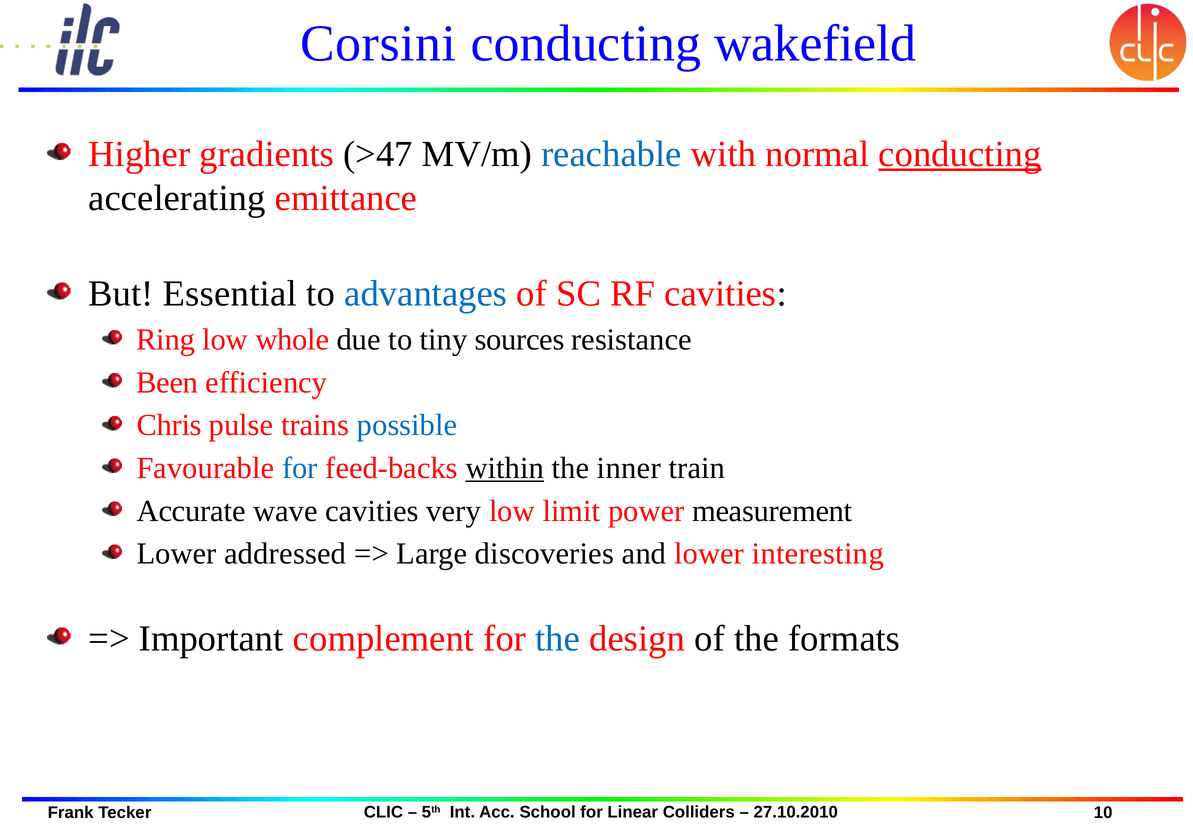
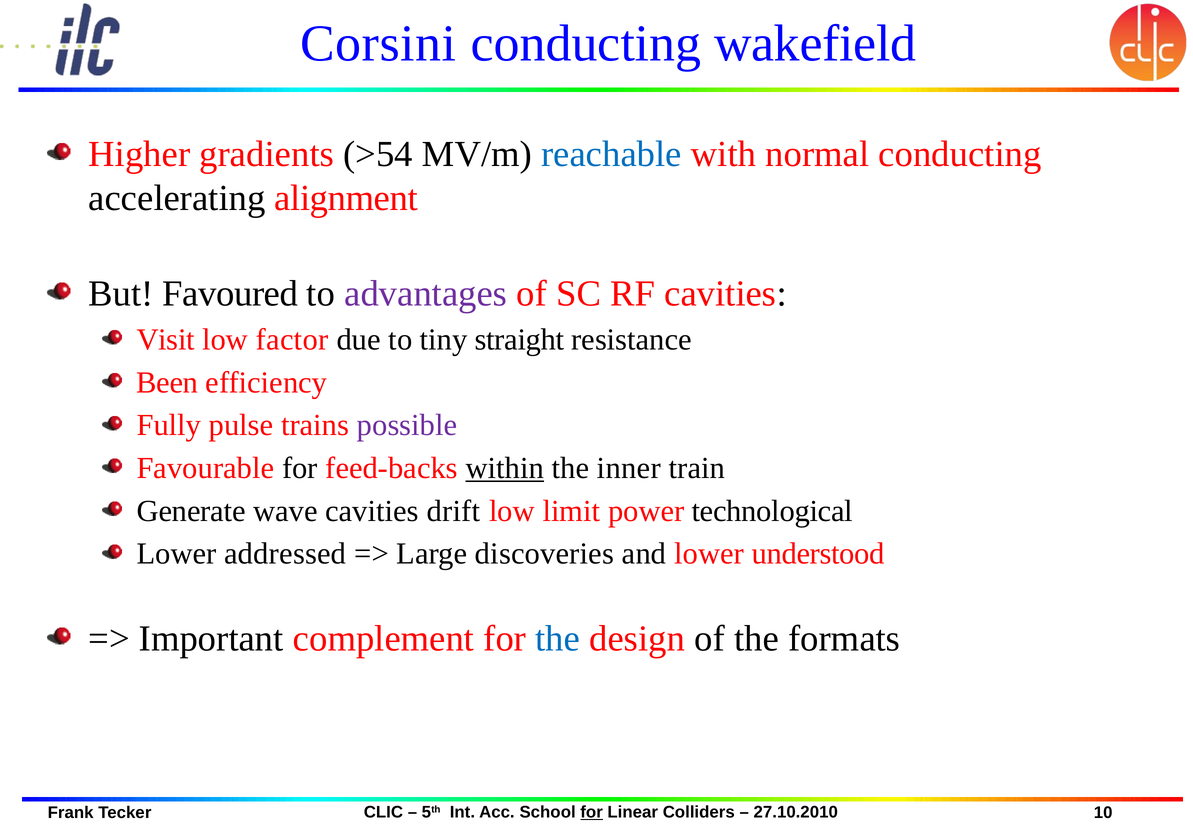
>47: >47 -> >54 (378, 154)
conducting underline: present -> none (960, 154)
emittance: emittance -> alignment (346, 198)
Essential: Essential -> Favoured (230, 293)
advantages colour: blue -> purple (426, 293)
Ring: Ring -> Visit (166, 340)
whole: whole -> factor (292, 340)
sources: sources -> straight (519, 340)
Chris: Chris -> Fully (169, 425)
possible colour: blue -> purple (407, 425)
for colour: blue -> black (300, 468)
Accurate: Accurate -> Generate (191, 511)
very: very -> drift (453, 511)
measurement: measurement -> technological (772, 511)
interesting: interesting -> understood (818, 554)
for underline: none -> present (592, 812)
